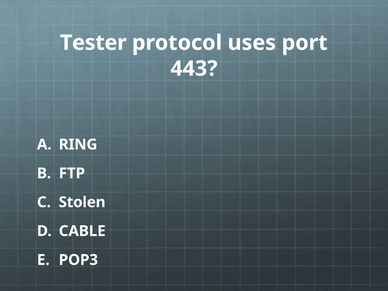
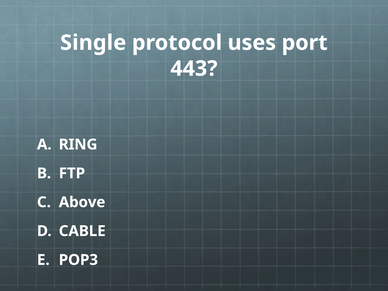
Tester: Tester -> Single (93, 43)
Stolen: Stolen -> Above (82, 202)
